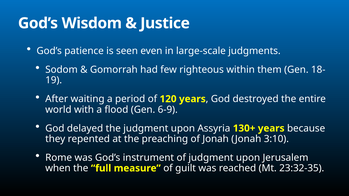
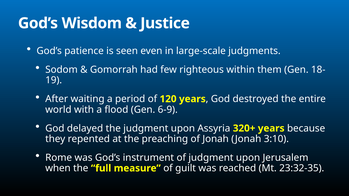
130+: 130+ -> 320+ (244, 128)
